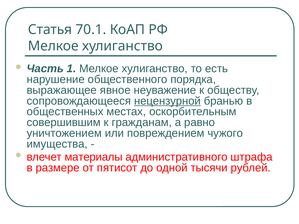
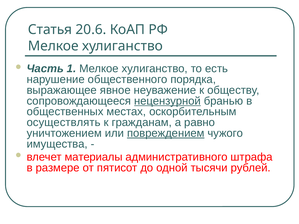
70.1: 70.1 -> 20.6 (91, 30)
совершившим: совершившим -> осуществлять (64, 123)
повреждением underline: none -> present (166, 133)
